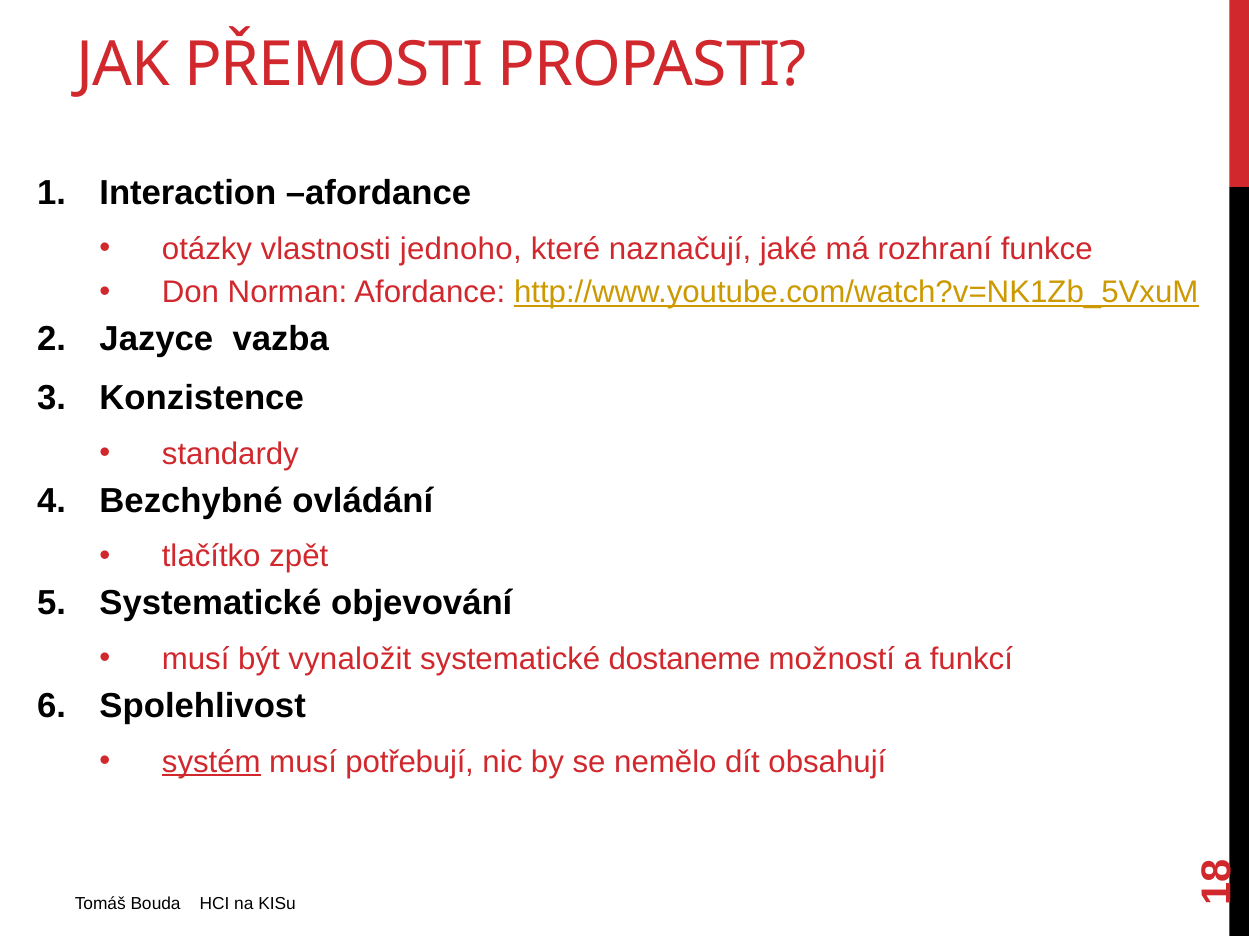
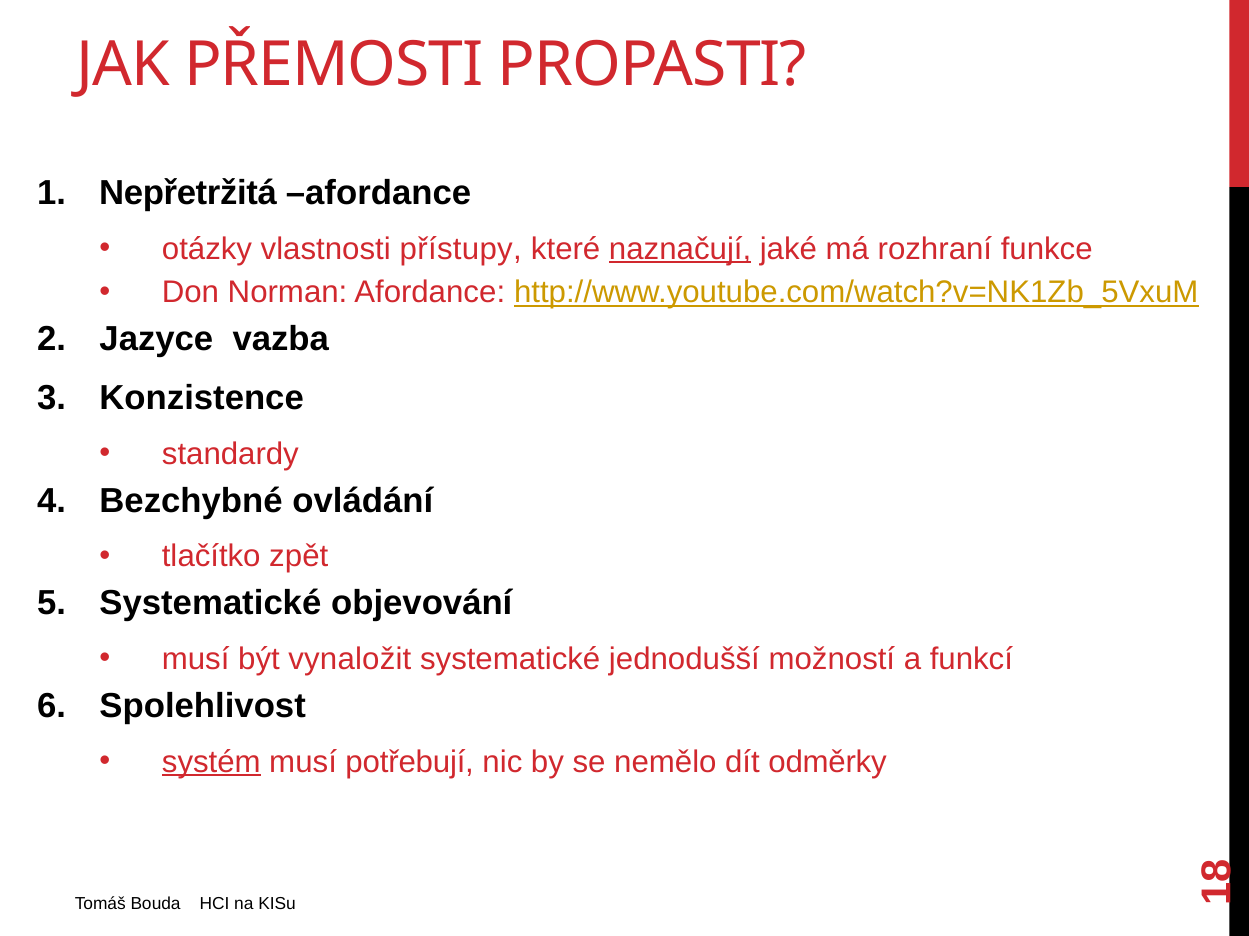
Interaction: Interaction -> Nepřetržitá (188, 193)
jednoho: jednoho -> přístupy (461, 249)
naznačují underline: none -> present (680, 249)
dostaneme: dostaneme -> jednodušší (684, 660)
obsahují: obsahují -> odměrky (828, 763)
